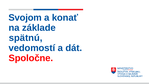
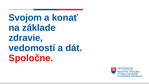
spätnú: spätnú -> zdravie (26, 38)
